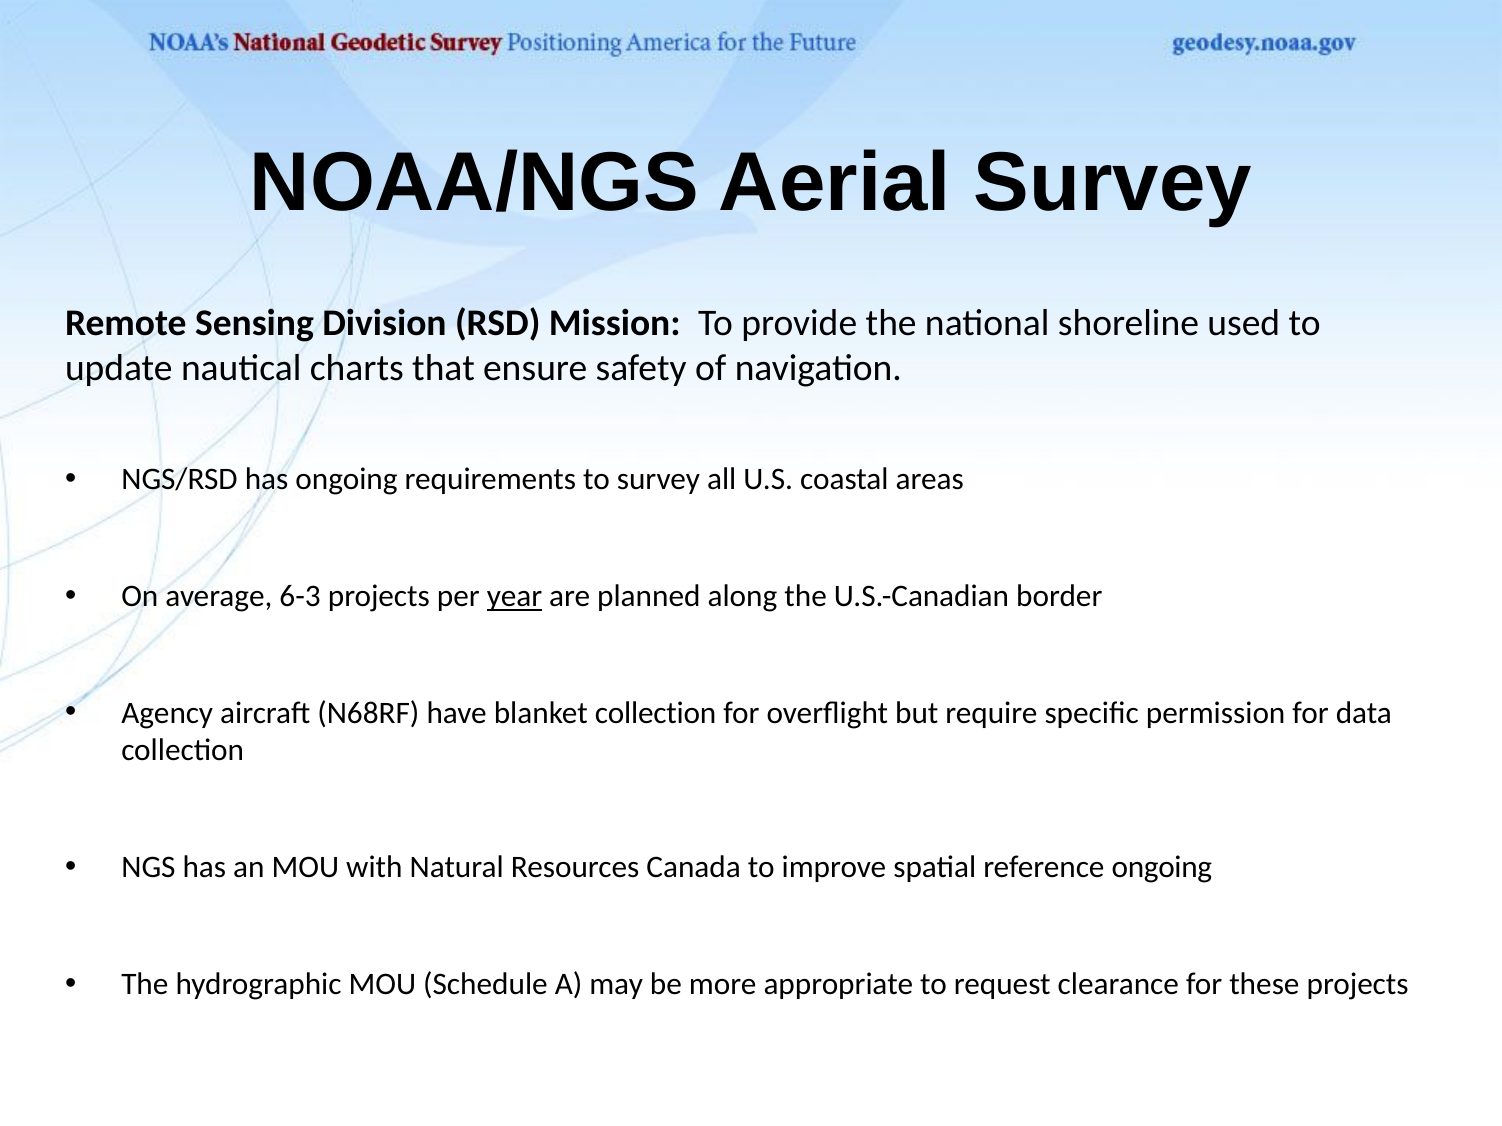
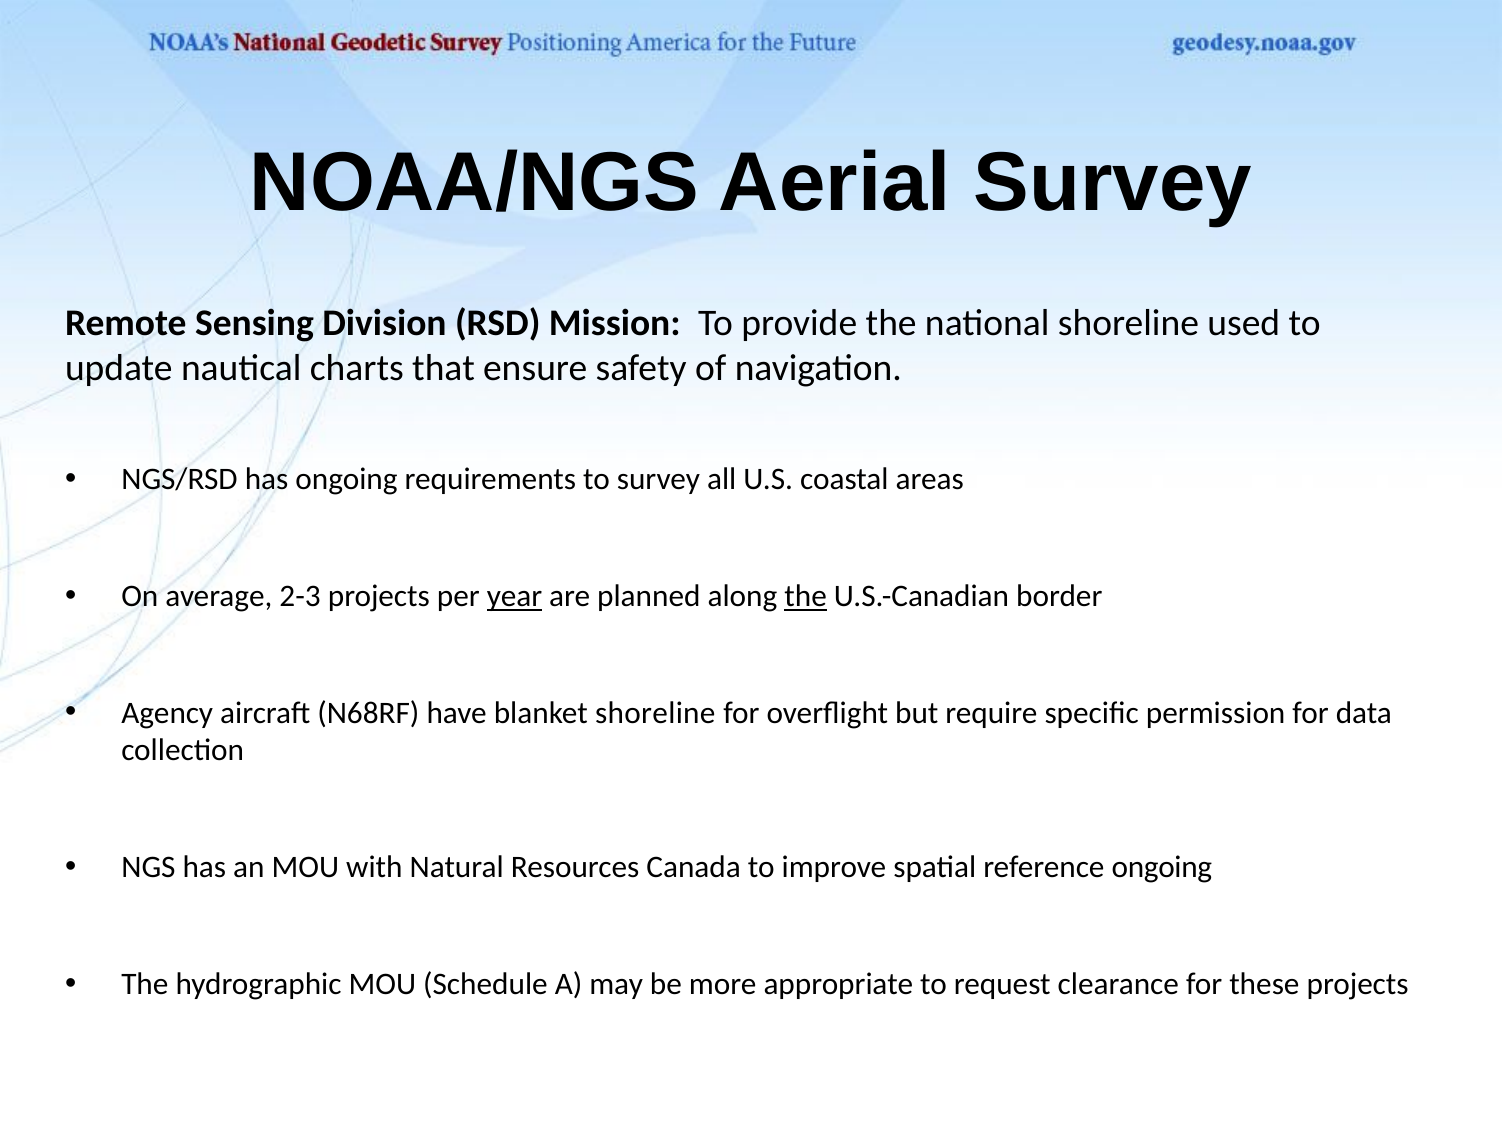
6-3: 6-3 -> 2-3 (300, 597)
the underline: none -> present (806, 597)
blanket collection: collection -> shoreline (655, 713)
